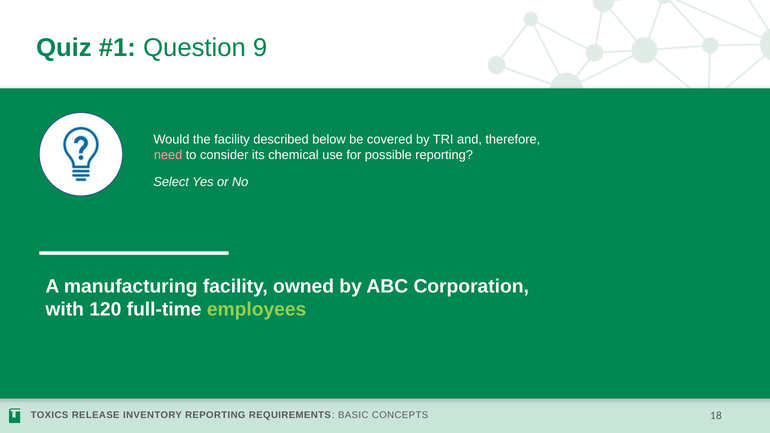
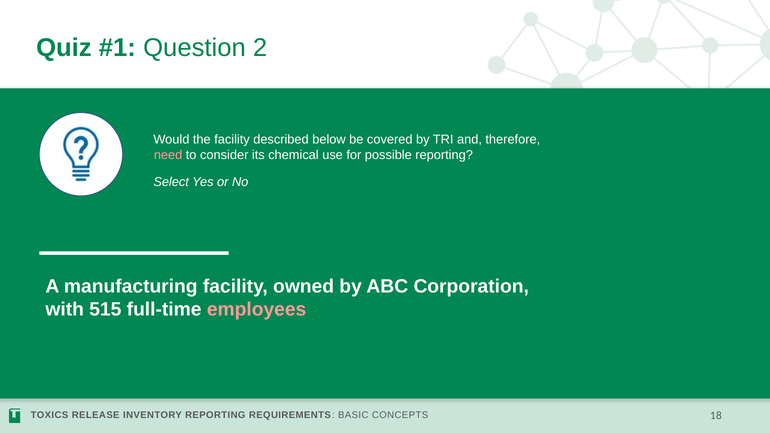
9: 9 -> 2 (260, 48)
120: 120 -> 515 (105, 309)
employees colour: light green -> pink (257, 309)
